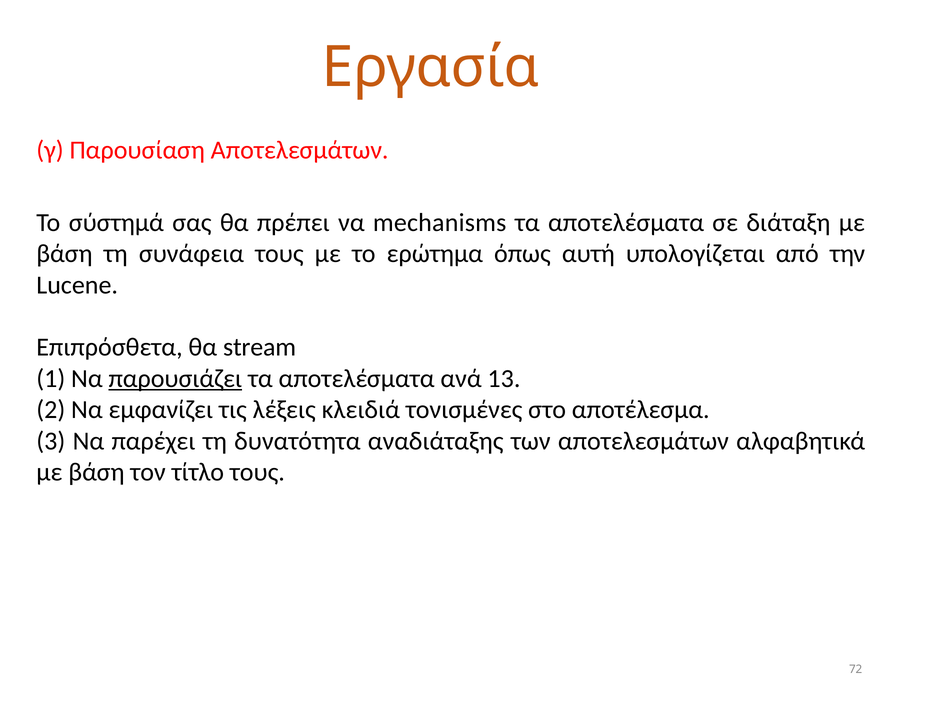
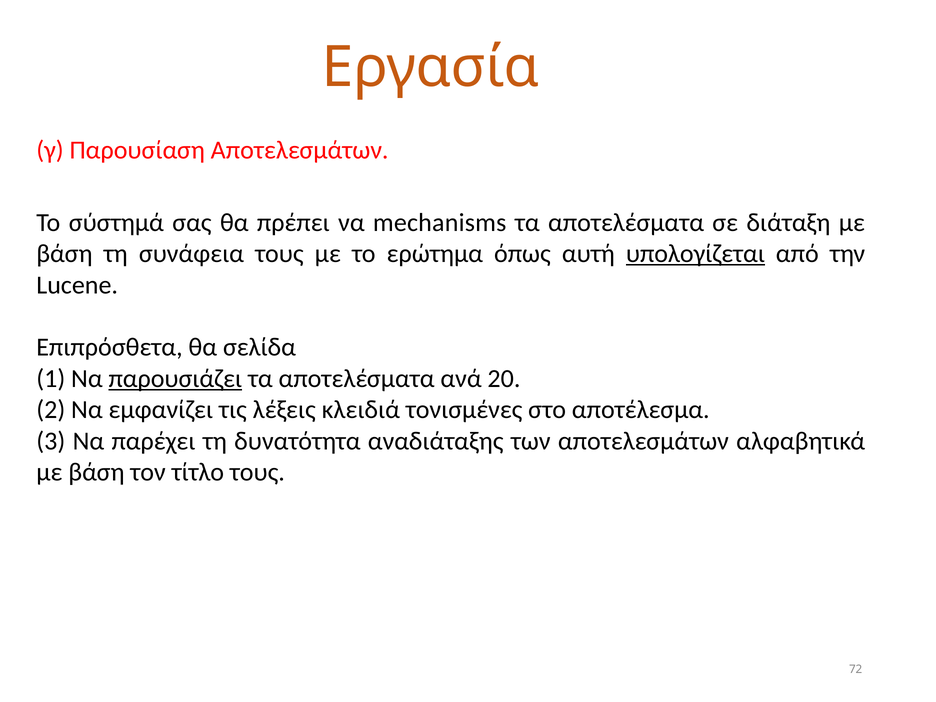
υπολογίζεται underline: none -> present (695, 254)
stream: stream -> σελίδα (259, 347)
13: 13 -> 20 (504, 379)
